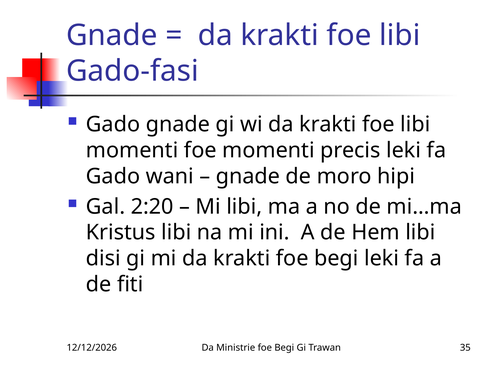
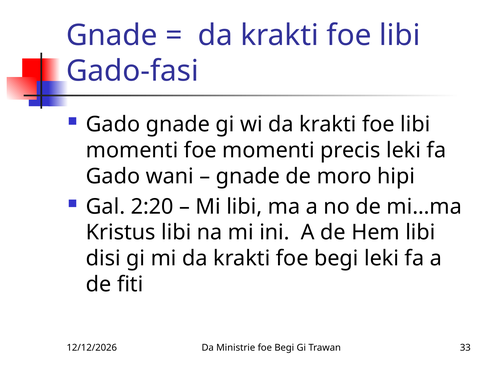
35: 35 -> 33 (465, 347)
